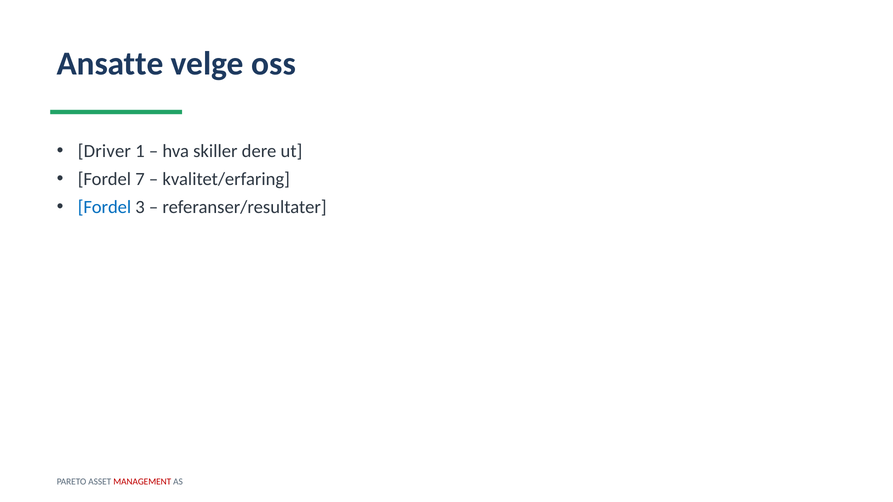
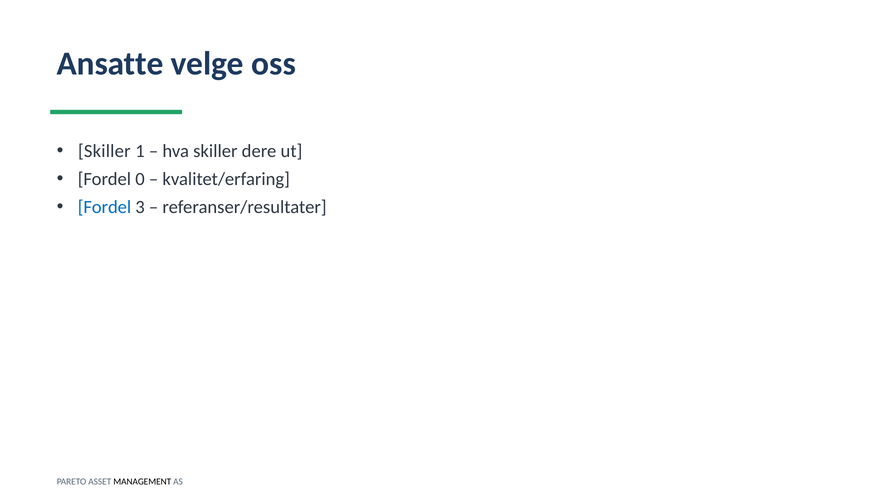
Driver: Driver -> Skiller (104, 151)
7: 7 -> 0 (140, 179)
MANAGEMENT colour: red -> black (142, 482)
